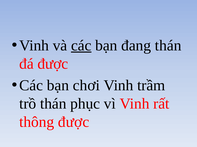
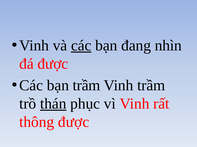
đang thán: thán -> nhìn (168, 46)
bạn chơi: chơi -> trầm (86, 86)
thán underline: none -> present (53, 104)
